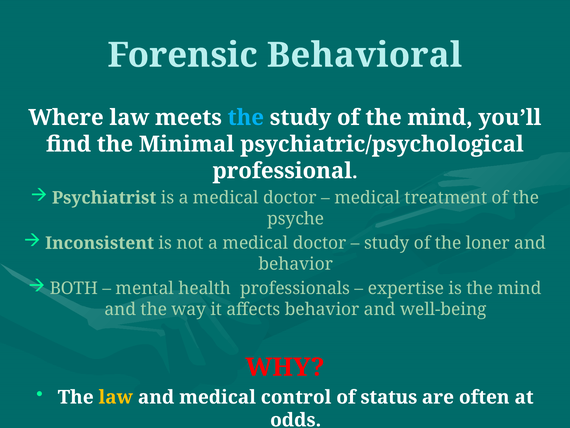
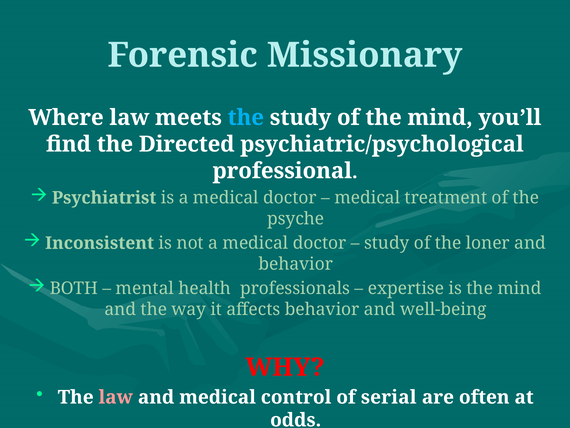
Behavioral: Behavioral -> Missionary (365, 55)
Minimal: Minimal -> Directed (187, 144)
law colour: yellow -> pink (116, 397)
status: status -> serial (389, 397)
